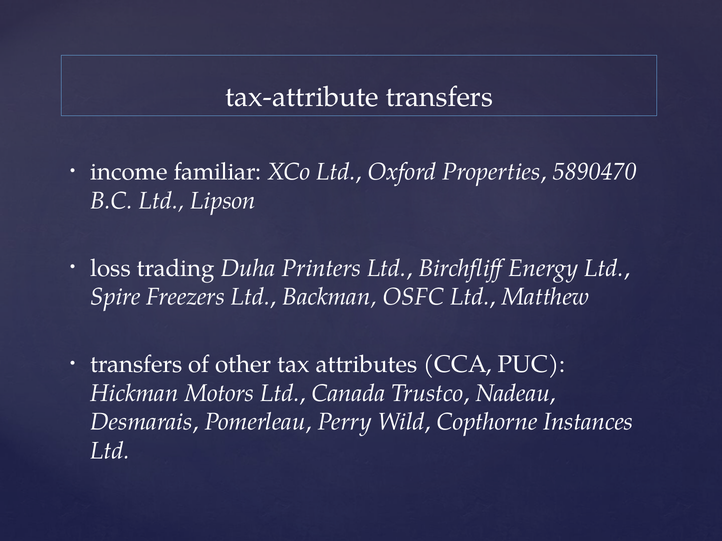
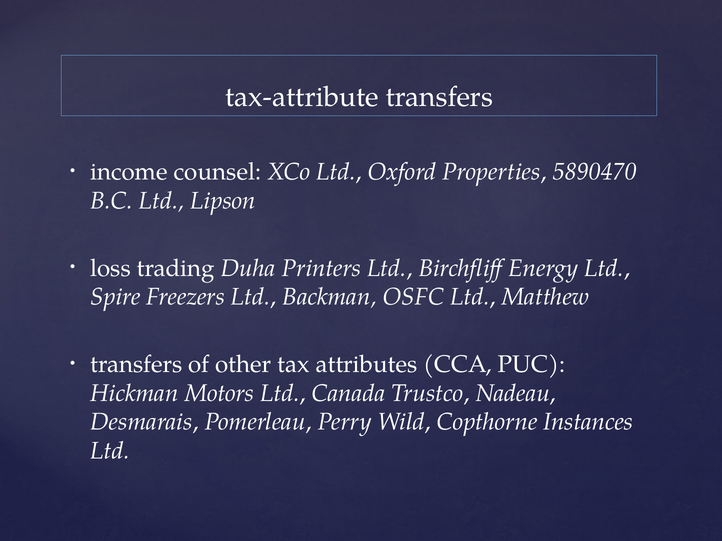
familiar: familiar -> counsel (217, 172)
